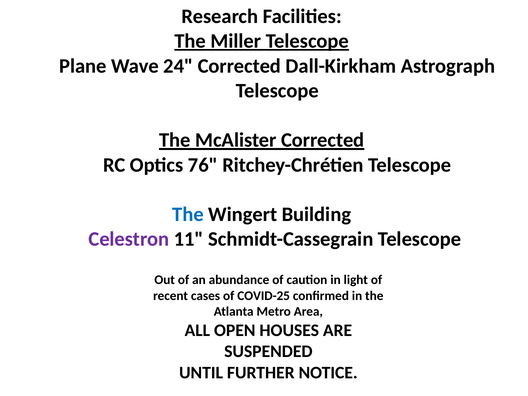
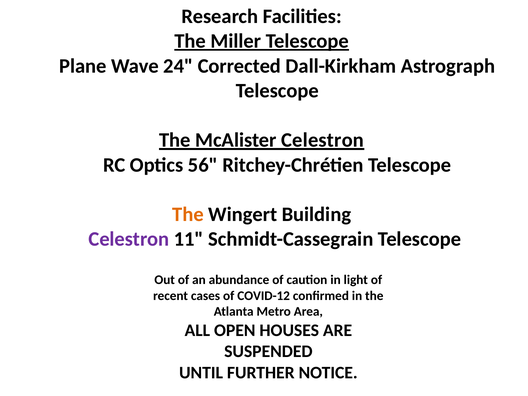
McAlister Corrected: Corrected -> Celestron (323, 140)
76: 76 -> 56 (203, 165)
The colour: blue -> orange (188, 214)
COVID-25: COVID-25 -> COVID-12 (264, 296)
